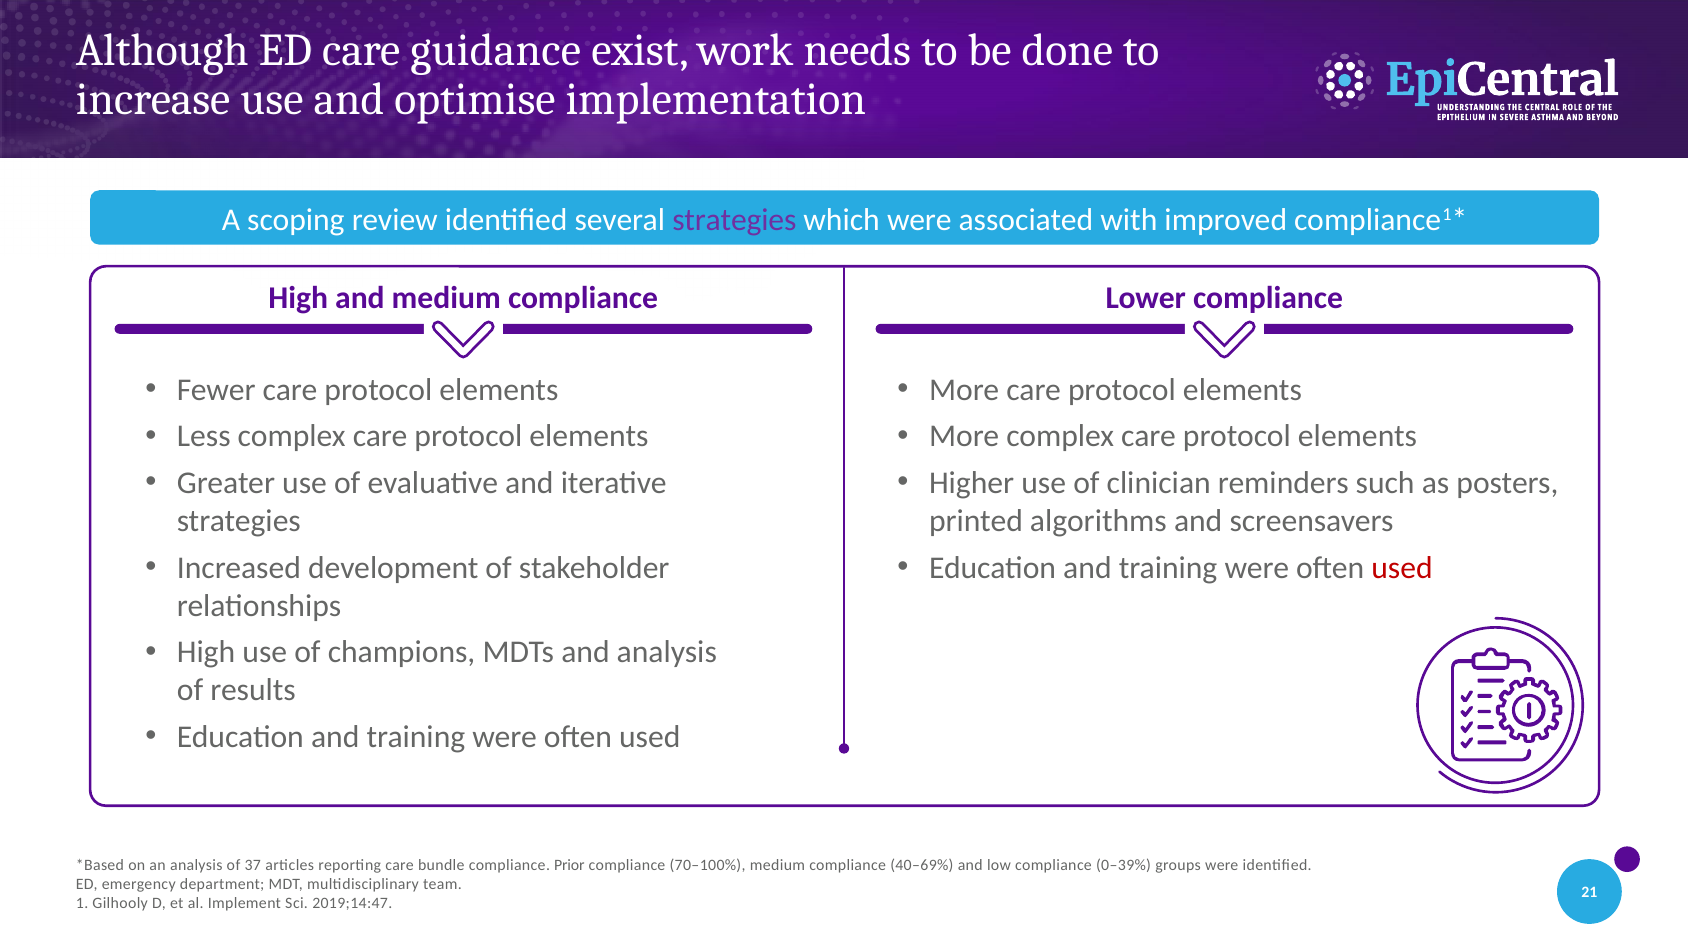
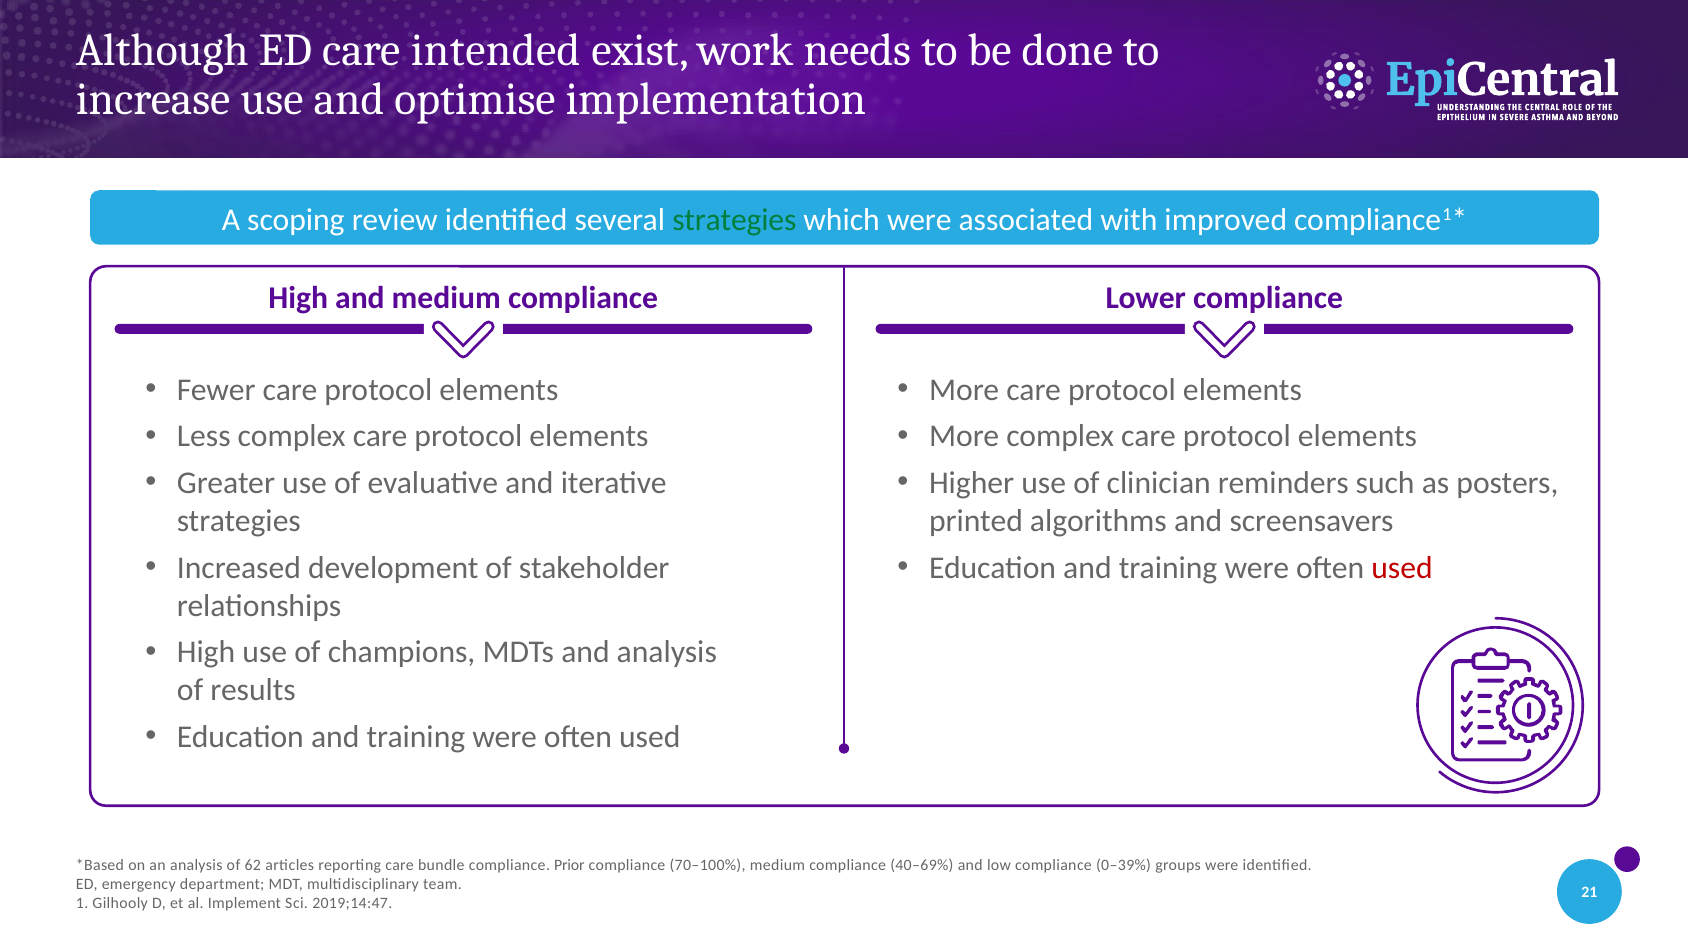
guidance: guidance -> intended (496, 50)
strategies colour: purple -> green (734, 220)
37: 37 -> 62 (253, 866)
